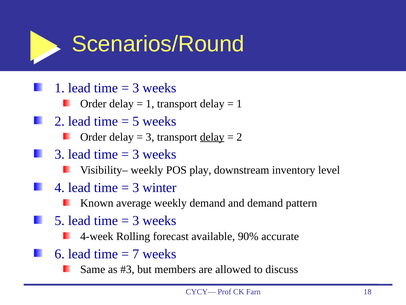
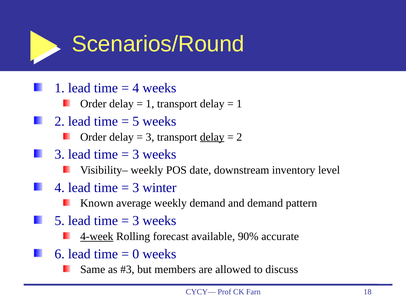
3: 3 -> 4 (136, 88)
play: play -> date (200, 170)
4-week underline: none -> present (97, 236)
7: 7 -> 0 (136, 253)
